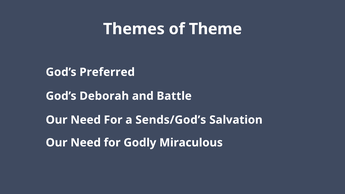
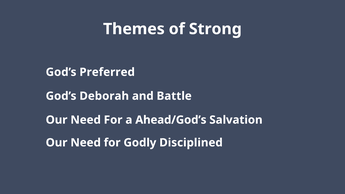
Theme: Theme -> Strong (215, 29)
Sends/God’s: Sends/God’s -> Ahead/God’s (171, 120)
Miraculous: Miraculous -> Disciplined (191, 143)
